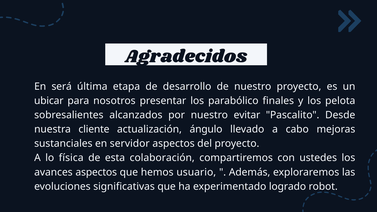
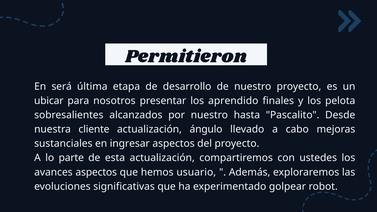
Agradecidos: Agradecidos -> Permitieron (186, 56)
parabólico: parabólico -> aprendido (233, 101)
evitar: evitar -> hasta (247, 115)
servidor: servidor -> ingresar (130, 144)
física: física -> parte (71, 158)
esta colaboración: colaboración -> actualización (162, 158)
logrado: logrado -> golpear (287, 186)
